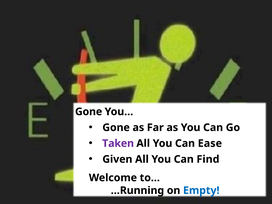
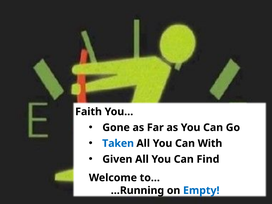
Gone: Gone -> Faith (89, 112)
Taken colour: purple -> blue (118, 143)
Ease: Ease -> With (210, 143)
